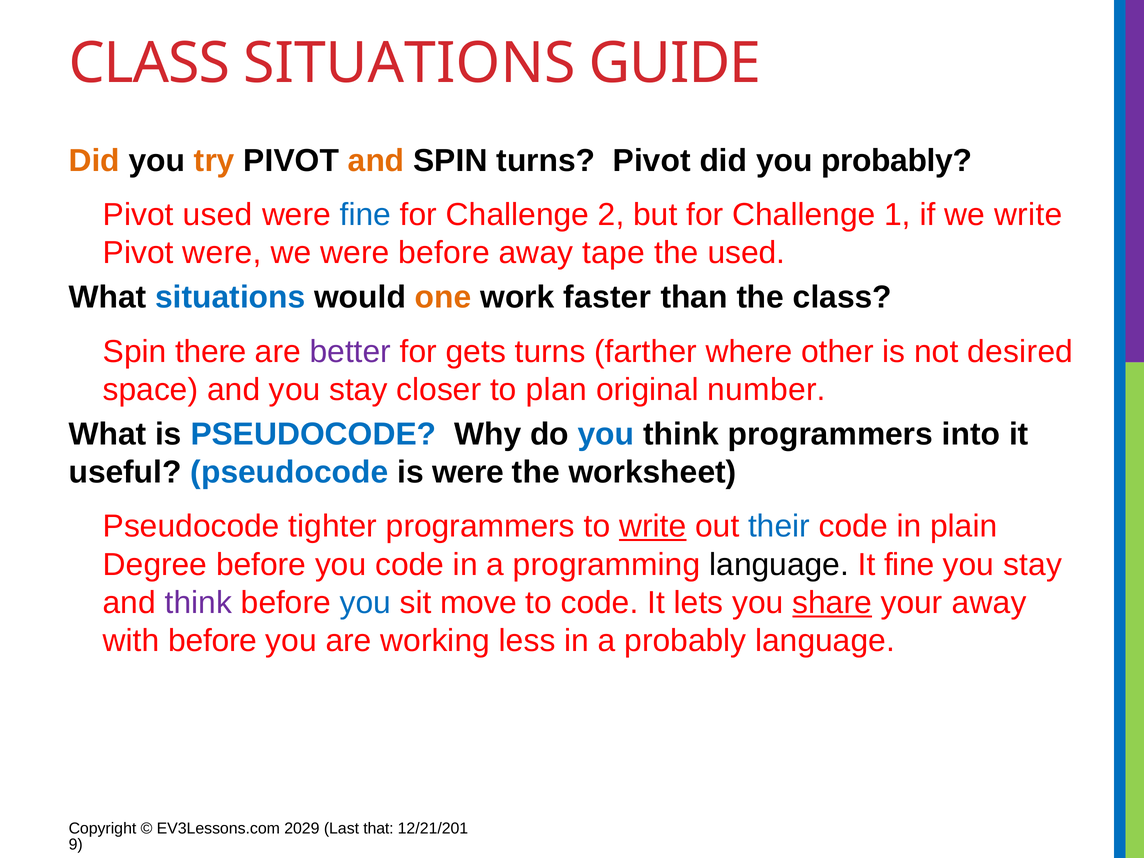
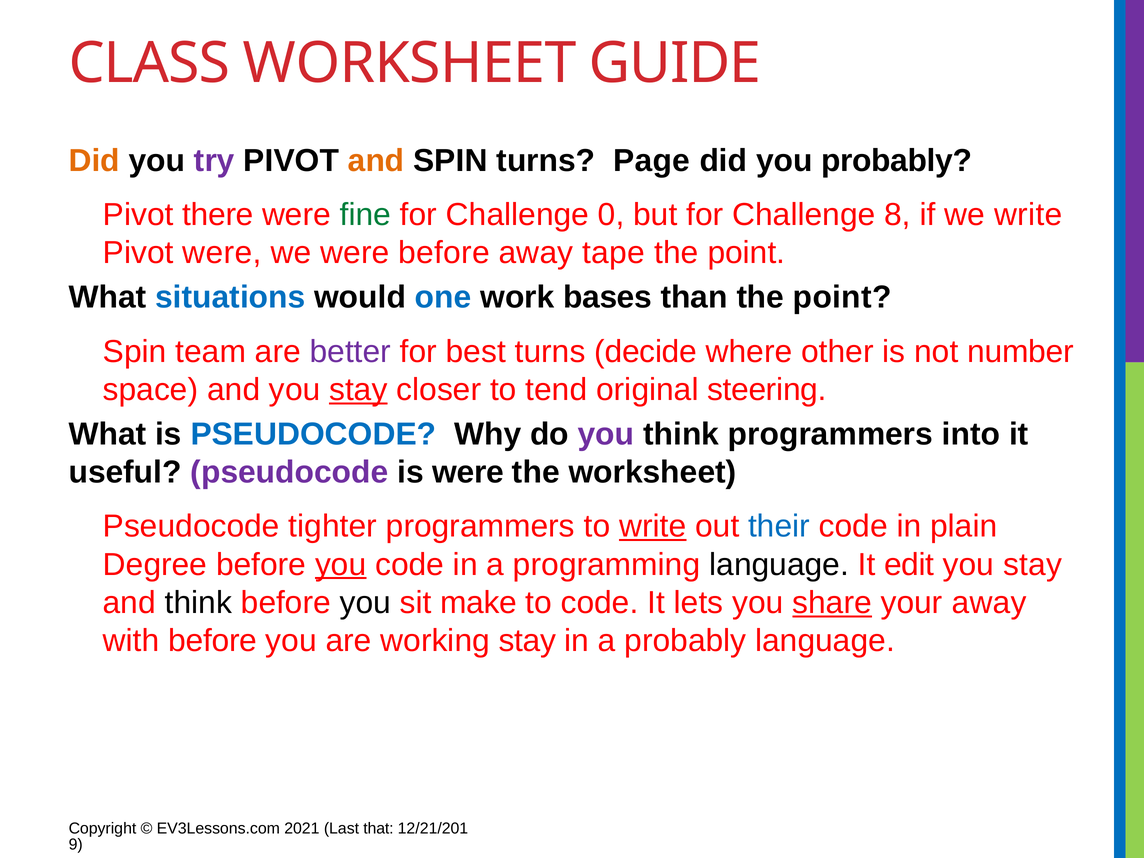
CLASS SITUATIONS: SITUATIONS -> WORKSHEET (410, 63)
try colour: orange -> purple (214, 161)
turns Pivot: Pivot -> Page (652, 161)
Pivot used: used -> there (218, 215)
fine colour: blue -> green (365, 215)
2: 2 -> 0 (611, 215)
1: 1 -> 8 (898, 215)
used: used -> point (746, 253)
one colour: orange -> blue (443, 297)
faster: faster -> bases (608, 297)
than the class: class -> point (842, 297)
there: there -> team (211, 352)
gets: gets -> best (476, 352)
farther: farther -> decide (646, 352)
desired: desired -> number (1021, 352)
stay underline: none -> present (358, 390)
plan: plan -> tend (556, 390)
number: number -> steering (767, 390)
you colour: blue -> purple (606, 434)
pseudocode colour: blue -> purple (289, 472)
you underline: none -> present (341, 565)
It fine: fine -> edit (909, 565)
think colour: purple -> black (198, 603)
you colour: blue -> black (365, 603)
move: move -> make (479, 603)
working less: less -> stay (527, 641)
2029: 2029 -> 2021 (302, 829)
